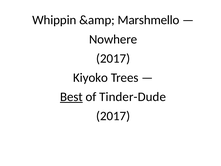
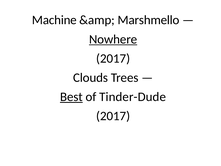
Whippin: Whippin -> Machine (54, 20)
Nowhere underline: none -> present (113, 39)
Kiyoko: Kiyoko -> Clouds (91, 78)
